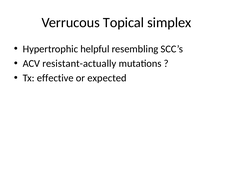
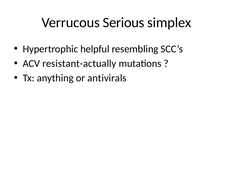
Topical: Topical -> Serious (124, 23)
effective: effective -> anything (55, 78)
expected: expected -> antivirals (107, 78)
